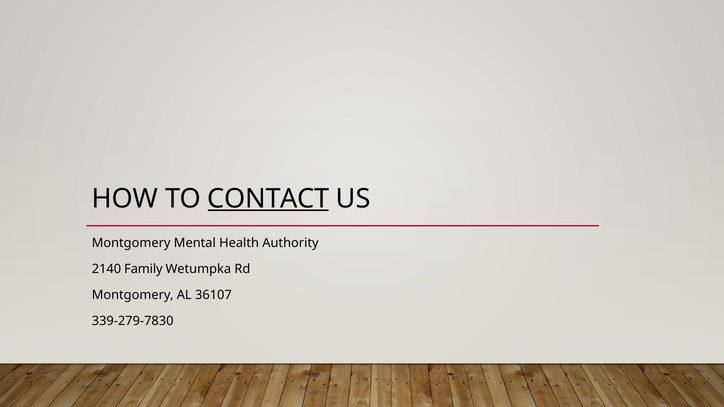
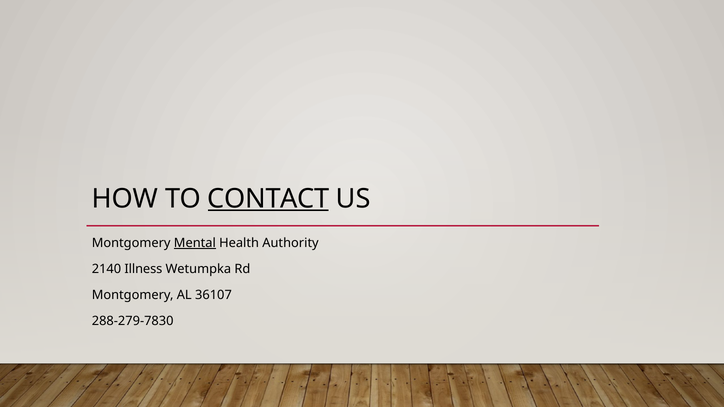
Mental underline: none -> present (195, 243)
Family: Family -> Illness (143, 269)
339-279-7830: 339-279-7830 -> 288-279-7830 (133, 321)
